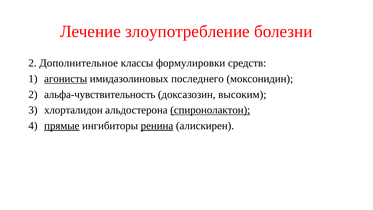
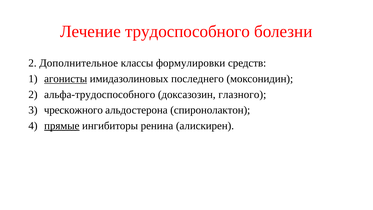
злоупотребление: злоупотребление -> трудоспособного (188, 31)
альфа-чувствительность: альфа-чувствительность -> альфа-трудоспособного (100, 94)
высоким: высоким -> глазного (242, 94)
хлорталидон: хлорталидон -> чрескожного (73, 110)
спиронолактон underline: present -> none (210, 110)
ренина underline: present -> none (157, 126)
